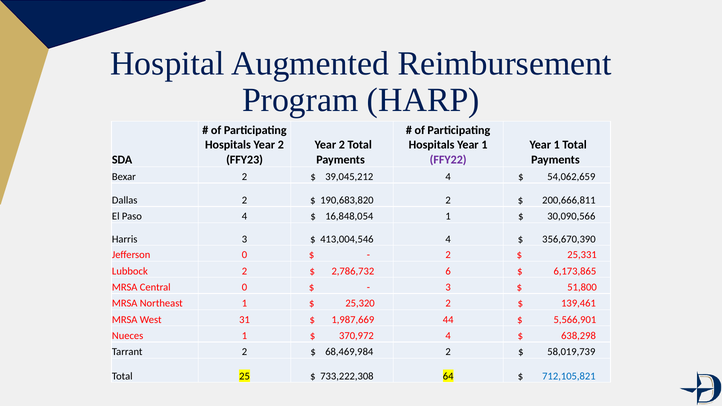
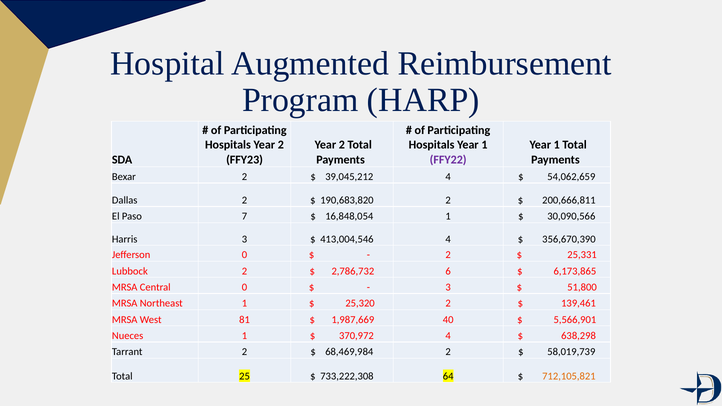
Paso 4: 4 -> 7 (245, 216)
31: 31 -> 81 (245, 320)
44: 44 -> 40 (448, 320)
712,105,821 colour: blue -> orange (569, 376)
